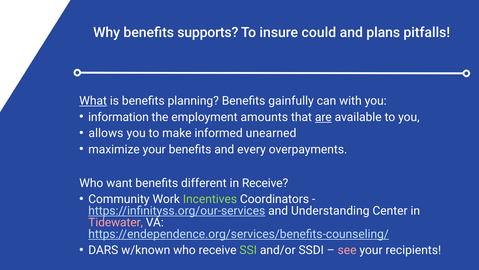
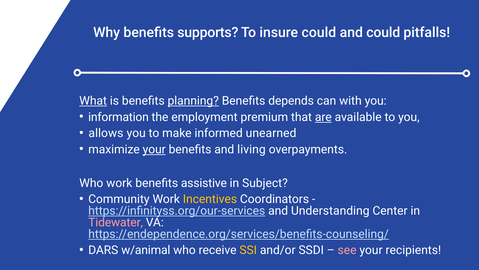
and plans: plans -> could (383, 33)
planning underline: none -> present (193, 101)
gainfully: gainfully -> depends (291, 101)
amounts: amounts -> premium (264, 117)
your underline: none -> present (154, 149)
every: every -> living (251, 149)
Who want: want -> work (119, 183)
different: different -> assistive (204, 183)
in Receive: Receive -> Subject (265, 183)
Incentives colour: light green -> yellow (210, 199)
w/known: w/known -> w/animal (146, 250)
SSI colour: light green -> yellow (248, 250)
